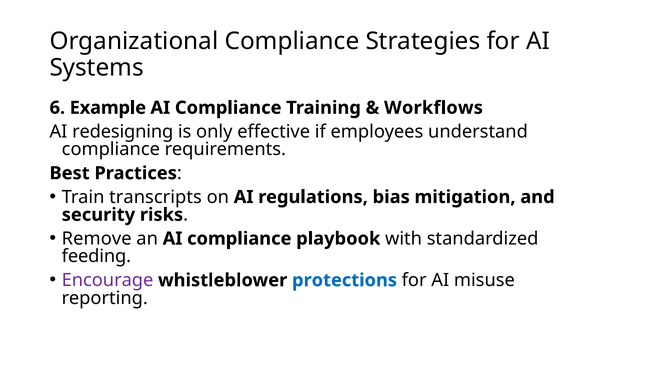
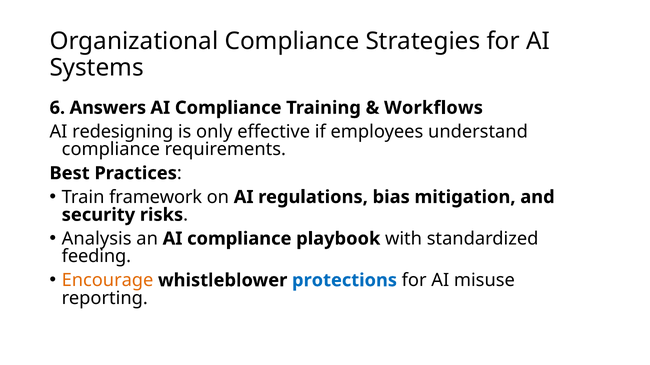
Example: Example -> Answers (108, 108)
transcripts: transcripts -> framework (156, 197)
Remove: Remove -> Analysis (97, 239)
Encourage colour: purple -> orange (108, 281)
